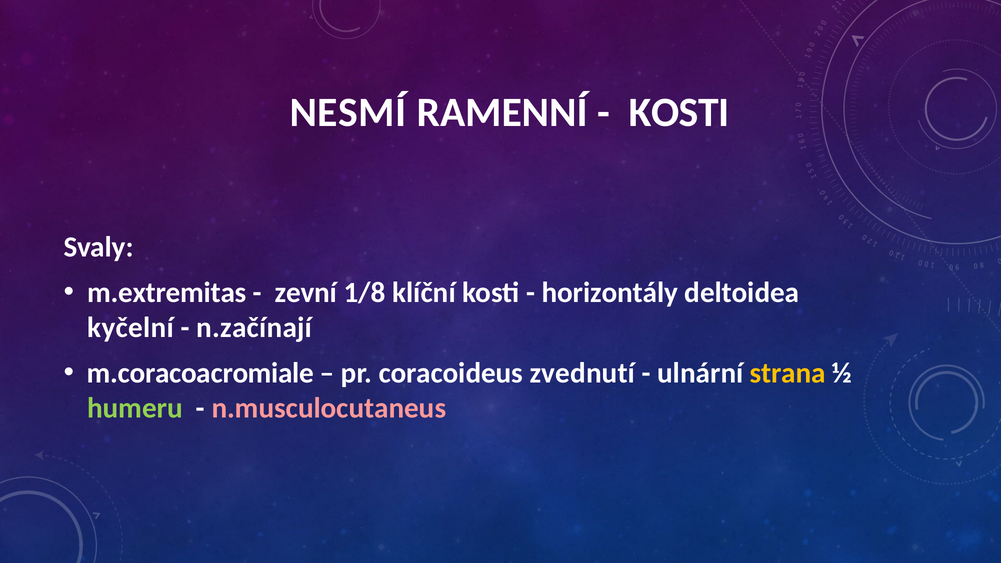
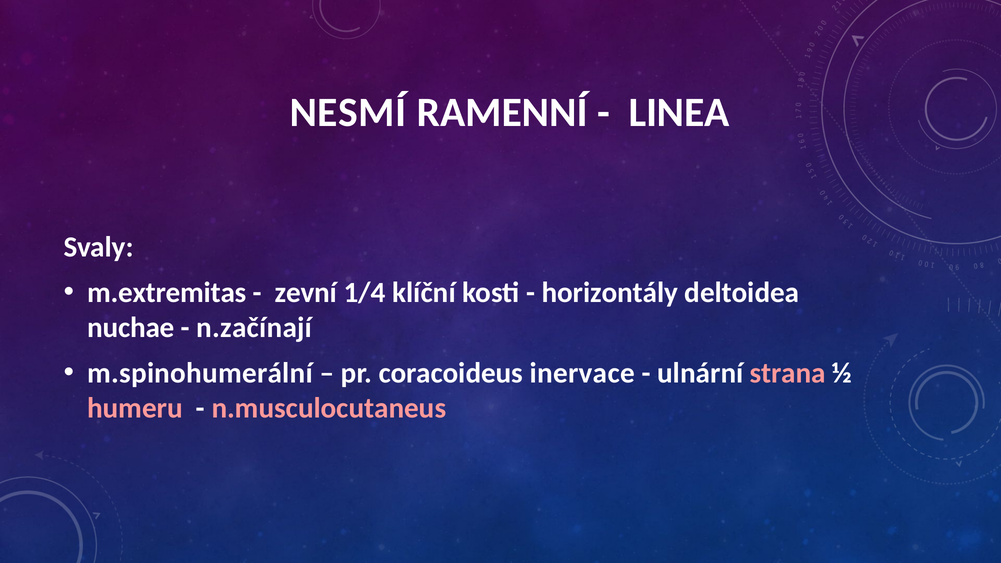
KOSTI: KOSTI -> LINEA (679, 113)
1/8: 1/8 -> 1/4 (365, 293)
kyčelní: kyčelní -> nuchae (131, 328)
m.coracoacromiale: m.coracoacromiale -> m.spinohumerální (200, 373)
zvednutí: zvednutí -> inervace (582, 373)
strana colour: yellow -> pink (788, 373)
humeru colour: light green -> pink (135, 408)
